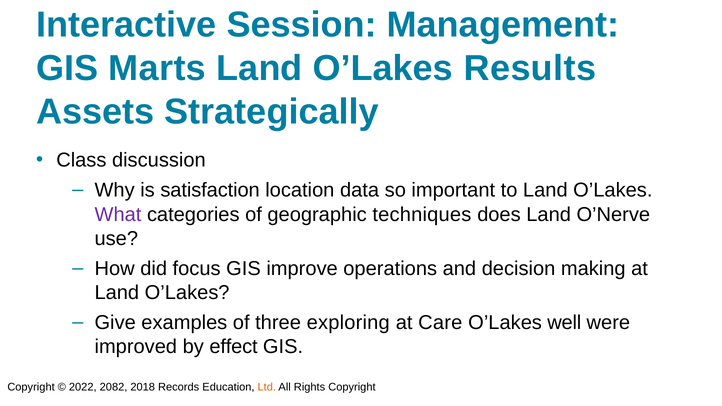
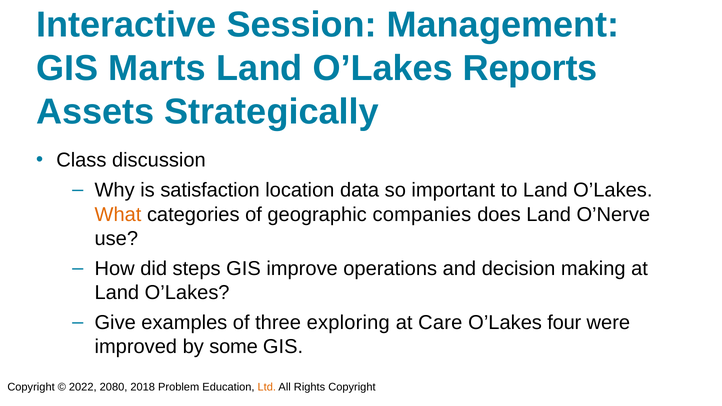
Results: Results -> Reports (530, 68)
What colour: purple -> orange (118, 214)
techniques: techniques -> companies (422, 214)
focus: focus -> steps (197, 269)
well: well -> four (564, 323)
effect: effect -> some (234, 347)
2082: 2082 -> 2080 (114, 387)
Records: Records -> Problem (179, 387)
